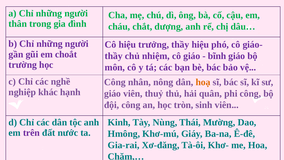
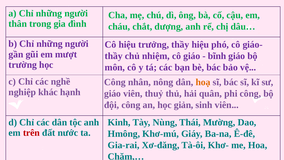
choắt: choắt -> mượt (66, 54)
tròn: tròn -> giản (184, 105)
trên colour: purple -> red (31, 133)
